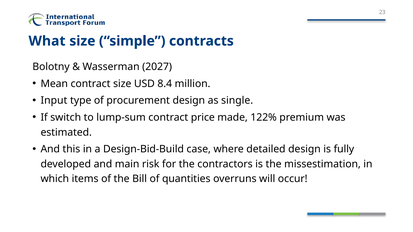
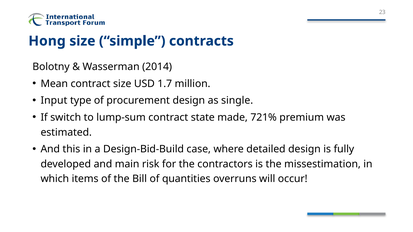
What: What -> Hong (47, 41)
2027: 2027 -> 2014 (157, 67)
8.4: 8.4 -> 1.7 (165, 84)
price: price -> state (203, 118)
122%: 122% -> 721% (264, 118)
